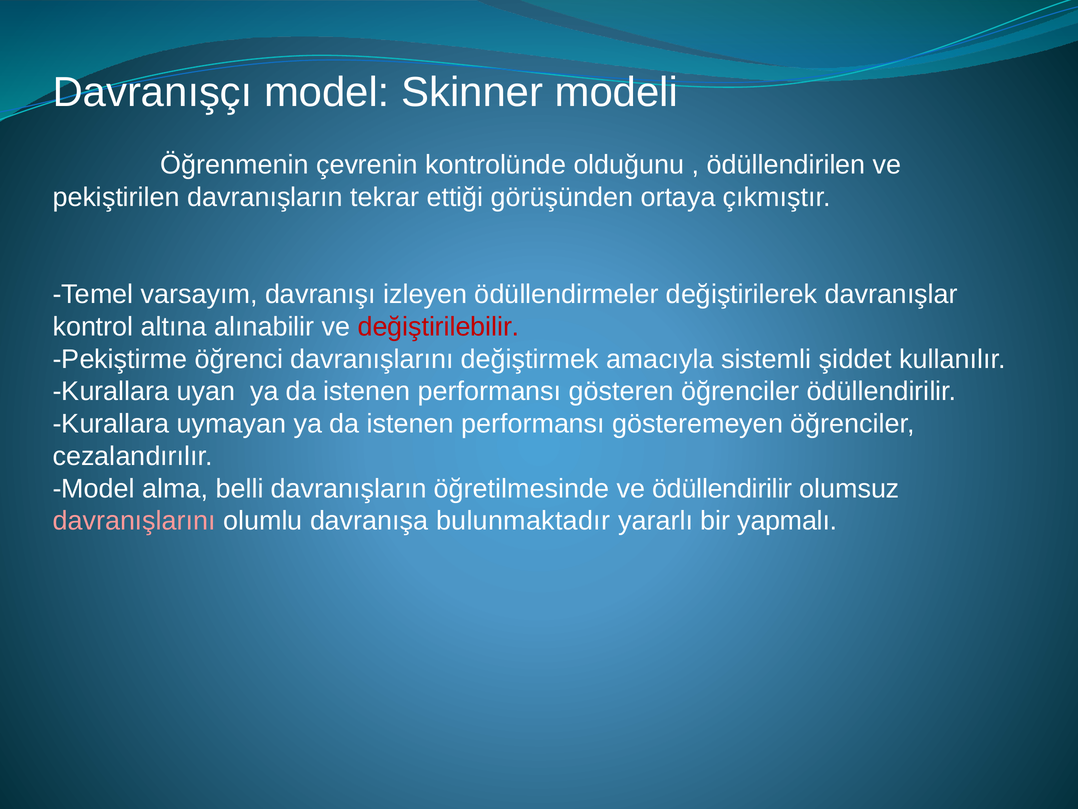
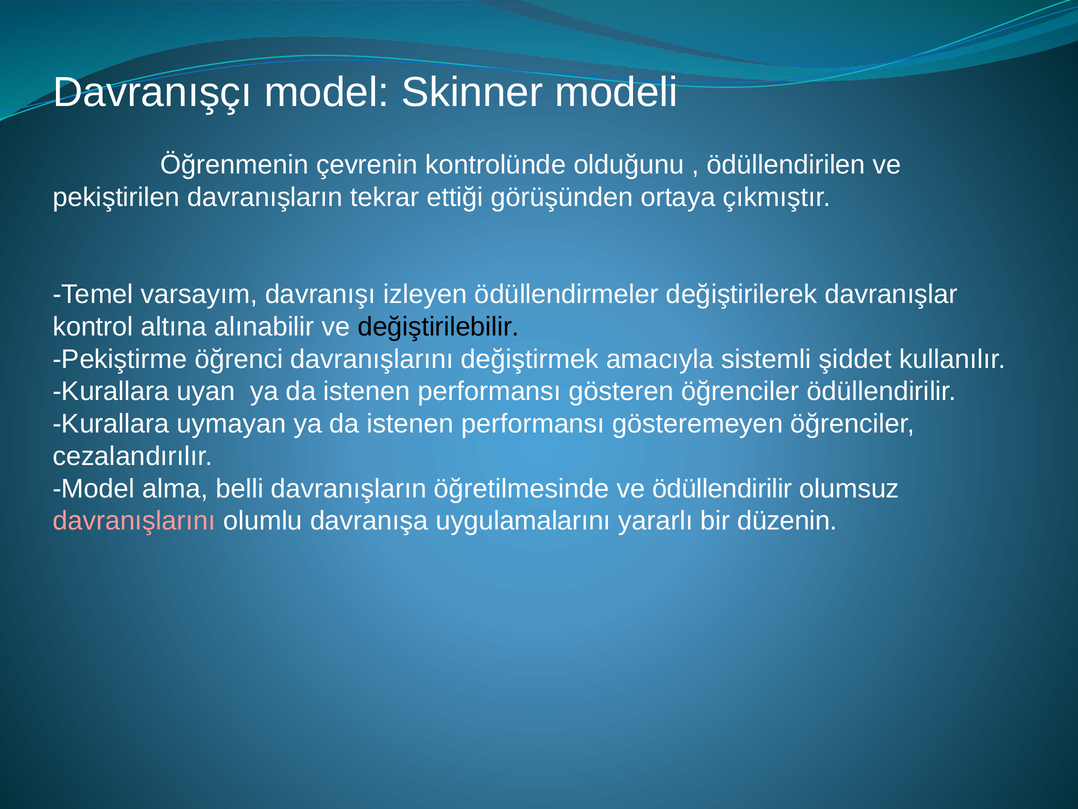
değiştirilebilir colour: red -> black (439, 327)
bulunmaktadır: bulunmaktadır -> uygulamalarını (523, 521)
yapmalı: yapmalı -> düzenin (787, 521)
